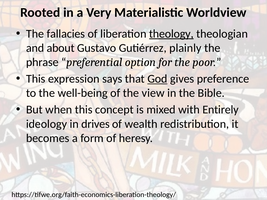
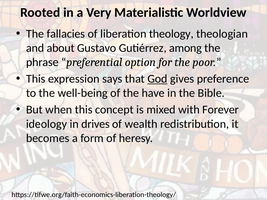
theology underline: present -> none (171, 34)
plainly: plainly -> among (185, 48)
view: view -> have (153, 93)
Entirely: Entirely -> Forever (221, 110)
